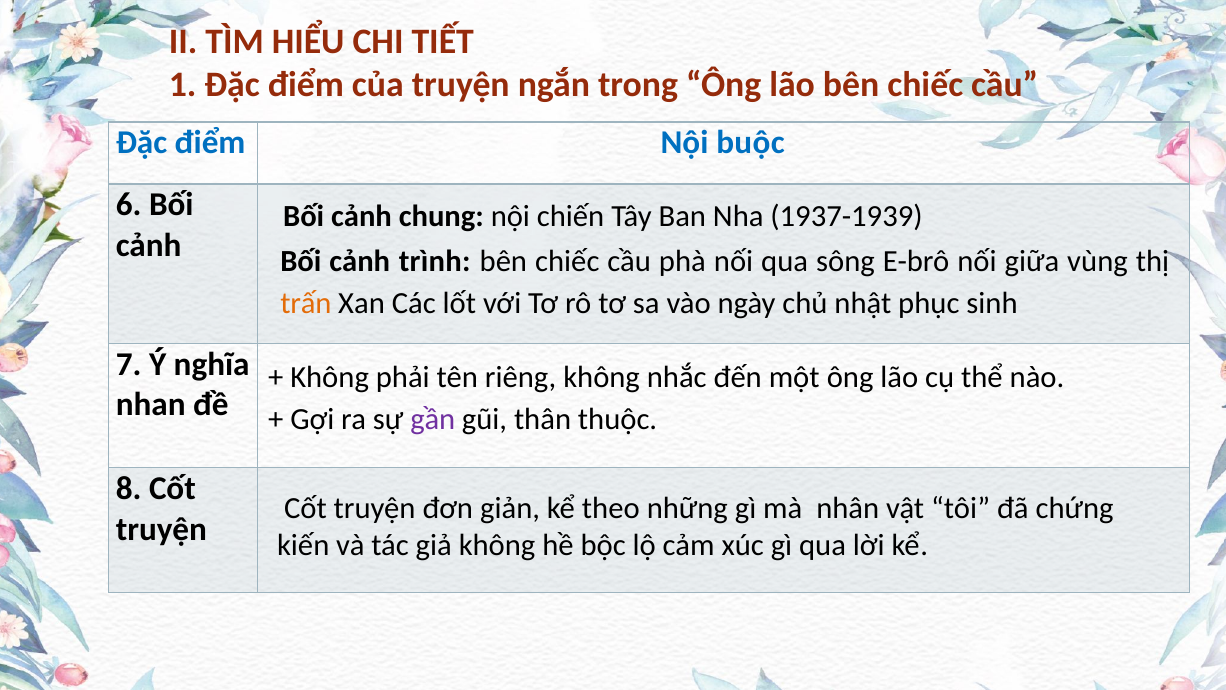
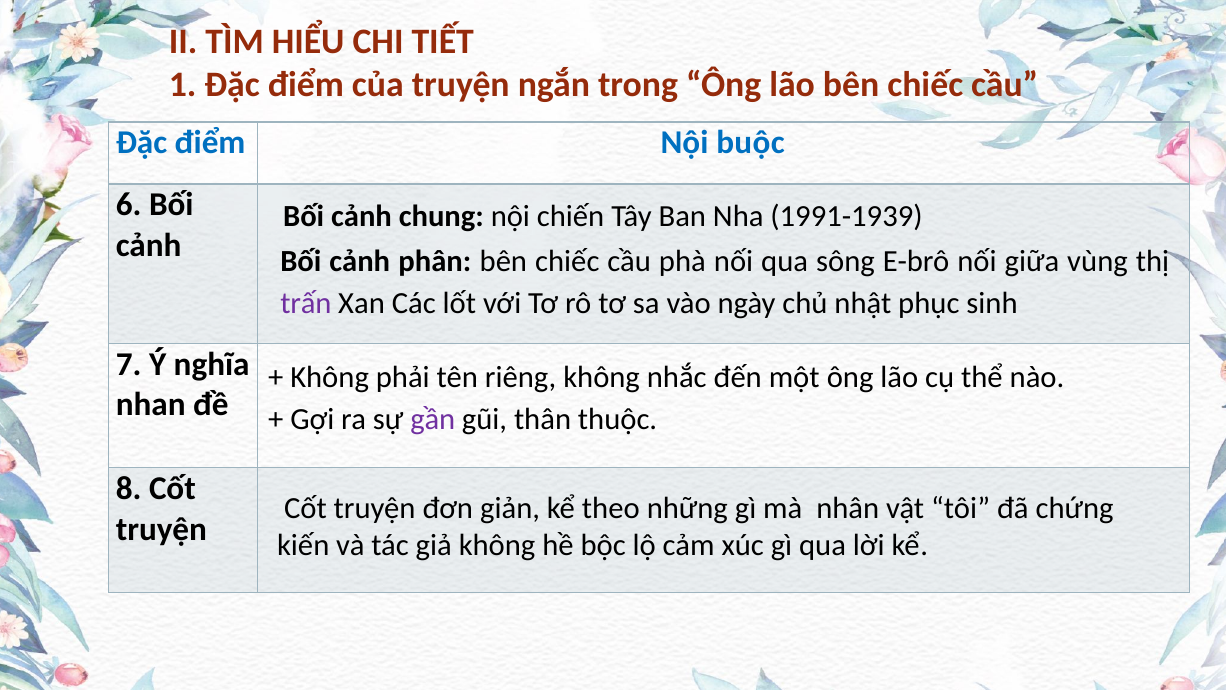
1937-1939: 1937-1939 -> 1991-1939 (847, 216)
trình: trình -> phân (435, 261)
trấn colour: orange -> purple (306, 303)
